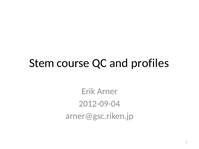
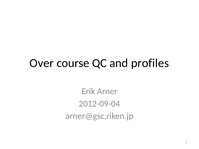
Stem: Stem -> Over (42, 63)
